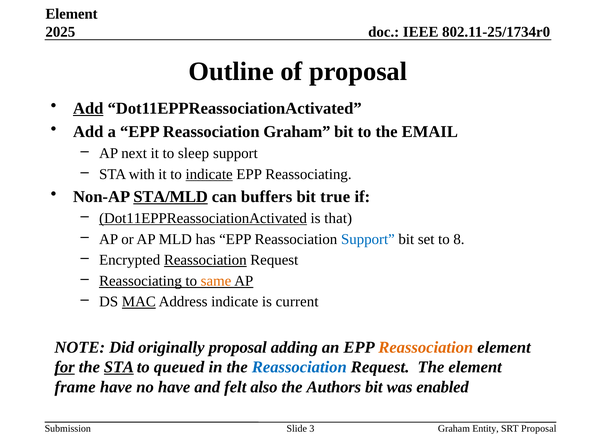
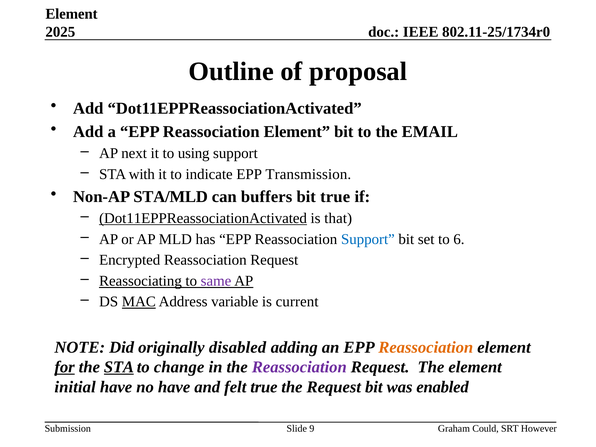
Add underline: present -> none (88, 108)
a EPP Reassociation Graham: Graham -> Element (297, 132)
sleep: sleep -> using (194, 153)
indicate underline: present -> none (209, 174)
EPP Reassociating: Reassociating -> Transmission (308, 174)
STA/MLD underline: present -> none (171, 197)
8: 8 -> 6 (459, 239)
Reassociation underline: present -> none (205, 260)
same colour: orange -> purple (216, 281)
Address indicate: indicate -> variable (235, 302)
originally proposal: proposal -> disabled (238, 347)
queued: queued -> change (179, 367)
Reassociation colour: blue -> purple (299, 367)
frame: frame -> initial (75, 387)
felt also: also -> true (264, 387)
the Authors: Authors -> Request (334, 387)
3: 3 -> 9 (312, 429)
Entity: Entity -> Could (486, 429)
SRT Proposal: Proposal -> However (539, 429)
